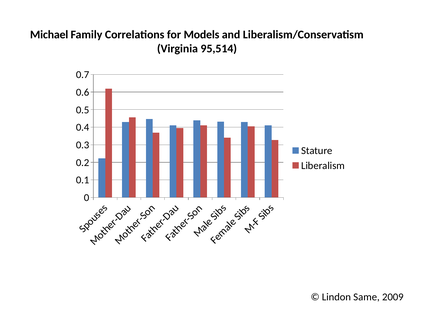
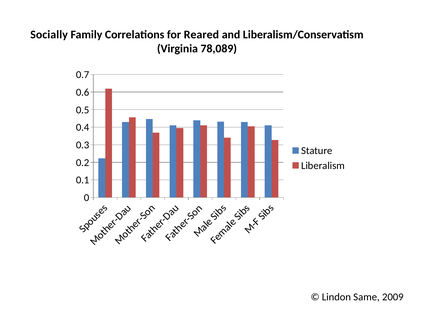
Michael: Michael -> Socially (49, 35)
Models: Models -> Reared (201, 35)
95,514: 95,514 -> 78,089 (219, 49)
